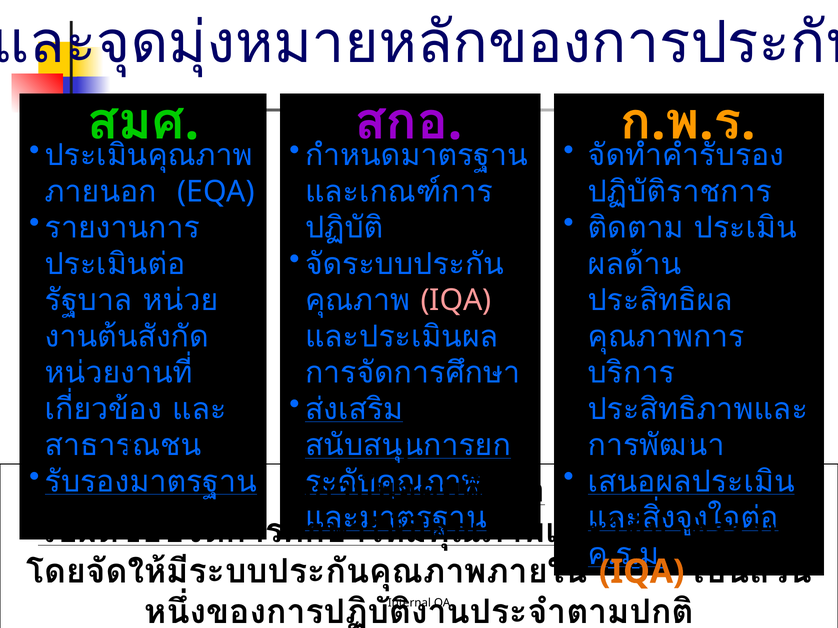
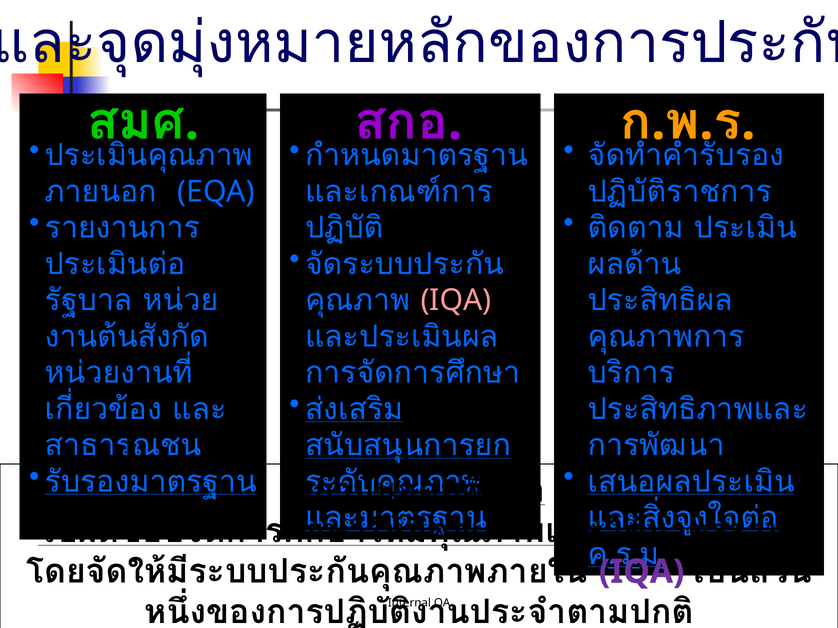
IQA colour: orange -> purple (642, 572)
